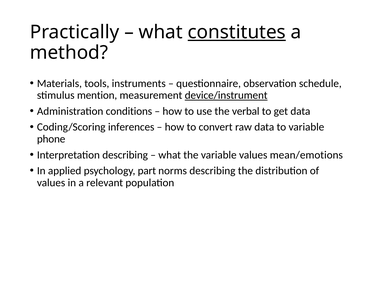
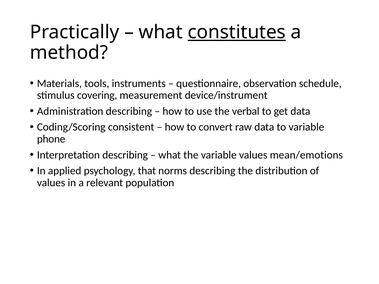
mention: mention -> covering (97, 95)
device/instrument underline: present -> none (226, 95)
Administration conditions: conditions -> describing (129, 111)
inferences: inferences -> consistent (131, 127)
part: part -> that (147, 171)
